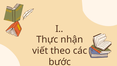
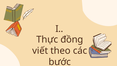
nhận: nhận -> đồng (72, 39)
